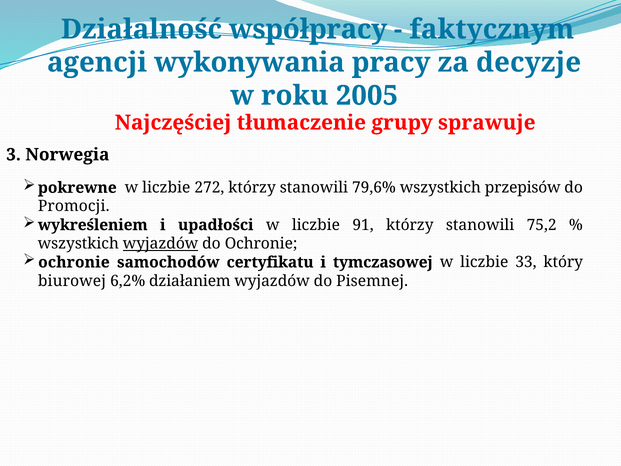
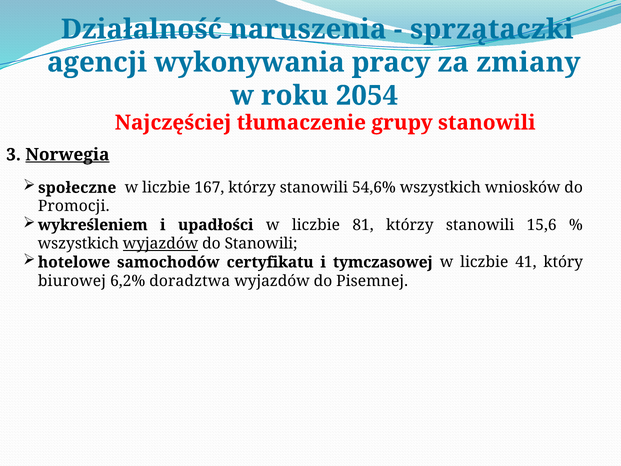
współpracy: współpracy -> naruszenia (308, 29)
faktycznym: faktycznym -> sprzątaczki (492, 29)
decyzje: decyzje -> zmiany (528, 62)
2005: 2005 -> 2054 (367, 96)
grupy sprawuje: sprawuje -> stanowili (487, 123)
Norwegia underline: none -> present (67, 155)
pokrewne: pokrewne -> społeczne (77, 188)
272: 272 -> 167 (209, 188)
79,6%: 79,6% -> 54,6% (374, 188)
przepisów: przepisów -> wniosków (523, 188)
91: 91 -> 81 (363, 225)
75,2: 75,2 -> 15,6 (542, 225)
do Ochronie: Ochronie -> Stanowili (261, 244)
ochronie: ochronie -> hotelowe (74, 262)
33: 33 -> 41 (526, 262)
działaniem: działaniem -> doradztwa (190, 281)
